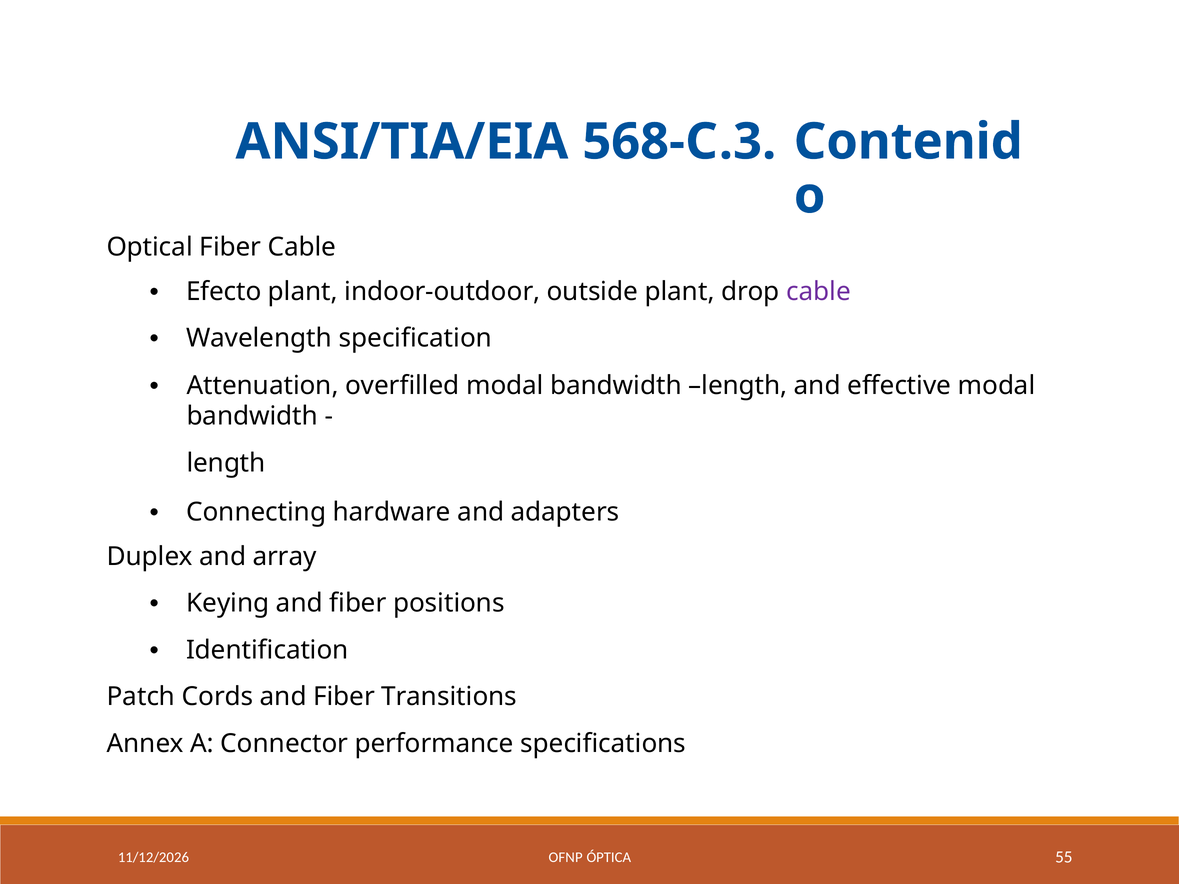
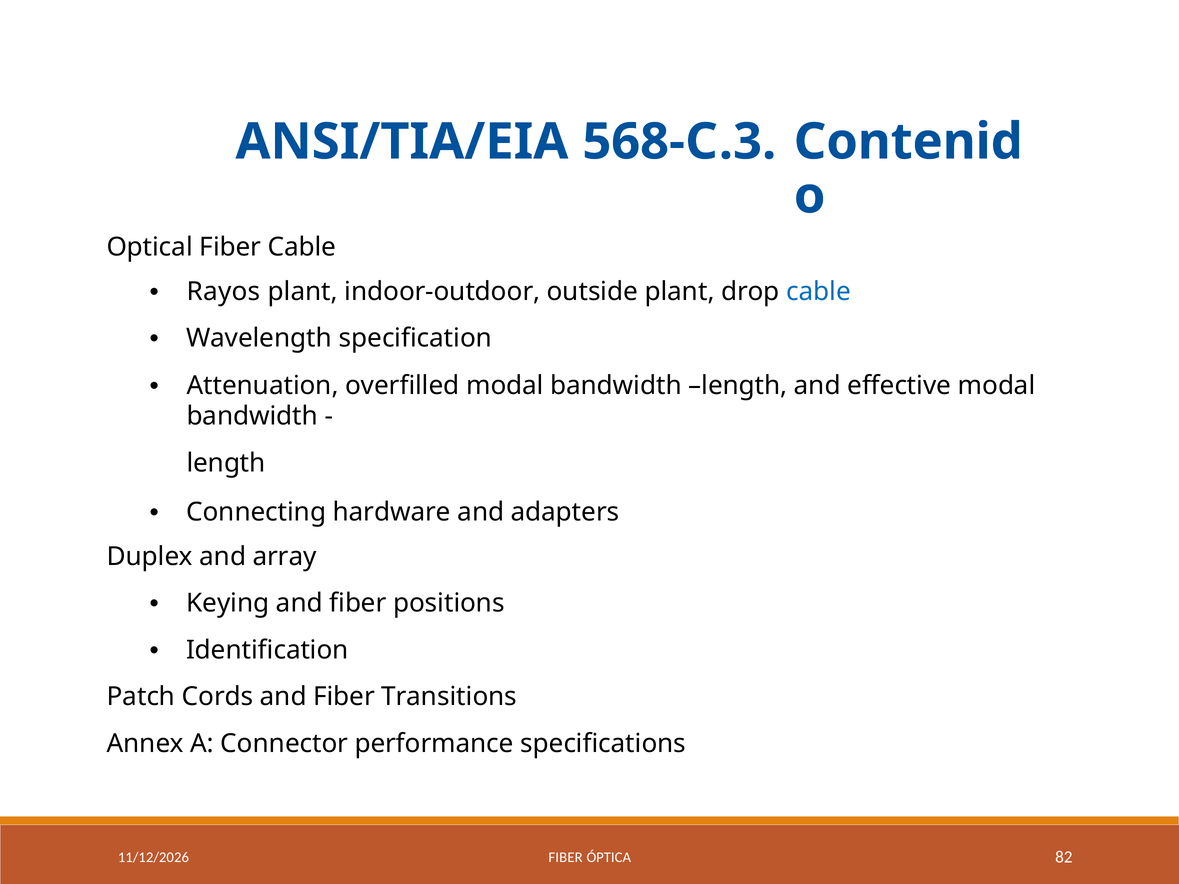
Efecto: Efecto -> Rayos (224, 292)
cable colour: purple -> blue (818, 292)
OFNP: OFNP -> FIBER (566, 857)
55: 55 -> 82 (1064, 858)
